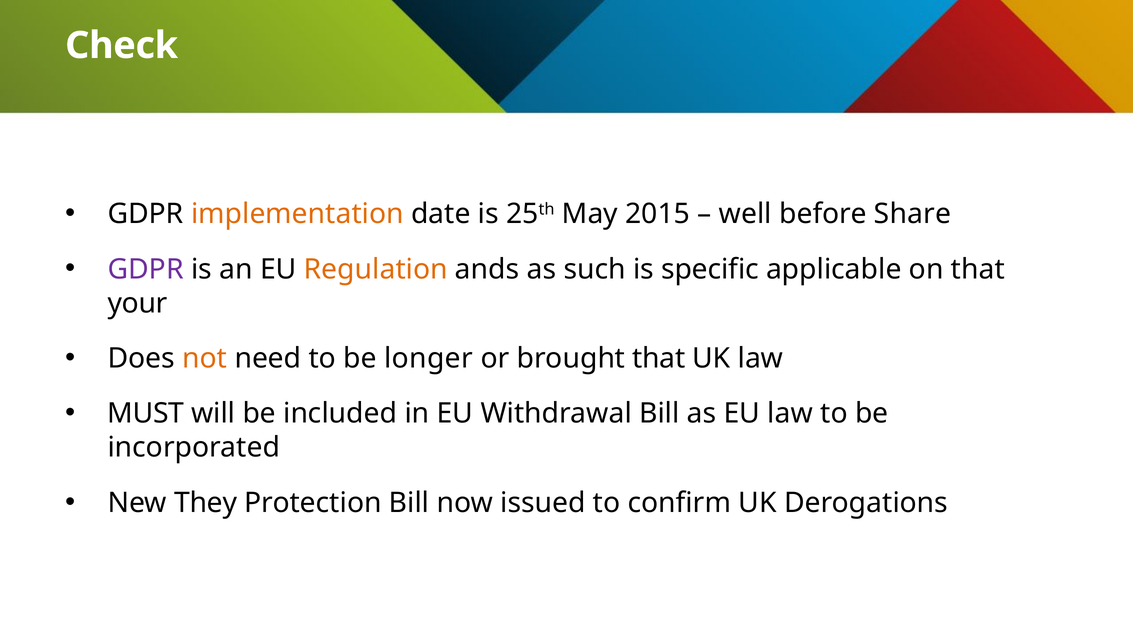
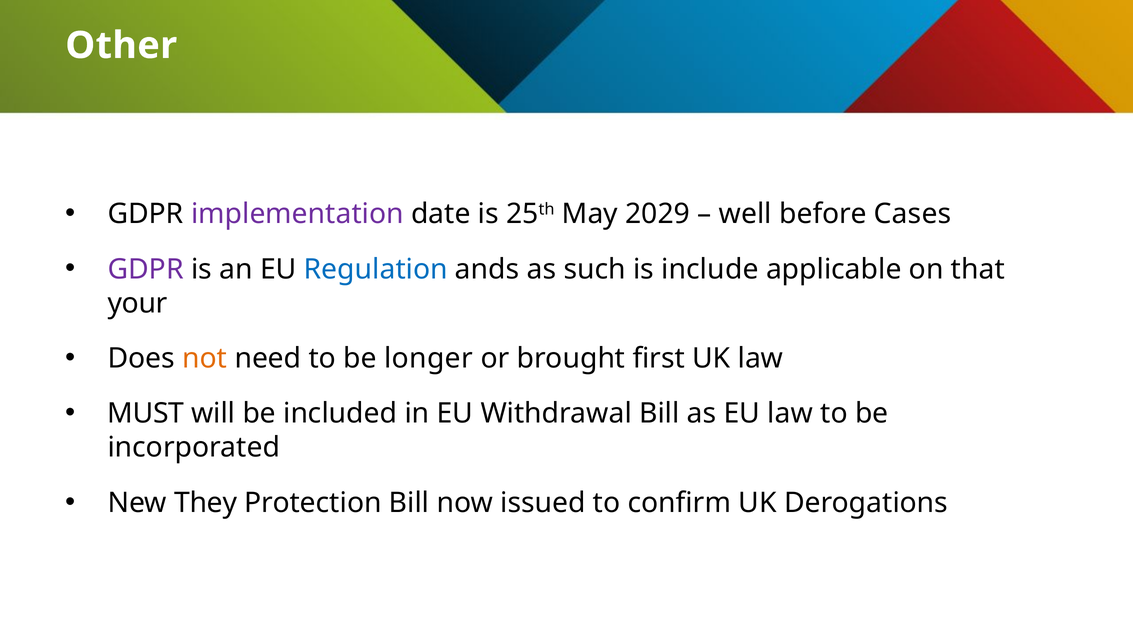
Check: Check -> Other (121, 46)
implementation colour: orange -> purple (297, 214)
2015: 2015 -> 2029 (658, 214)
Share: Share -> Cases (913, 214)
Regulation colour: orange -> blue (376, 269)
specific: specific -> include (710, 269)
brought that: that -> first (659, 359)
